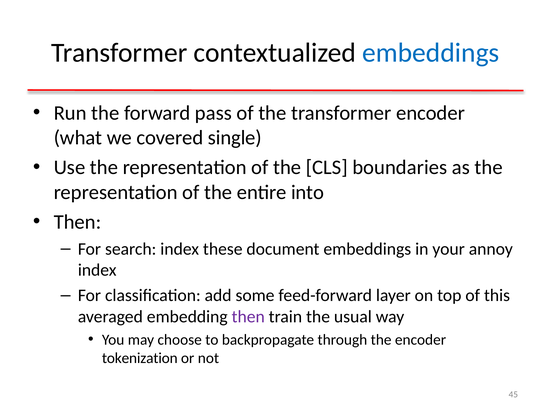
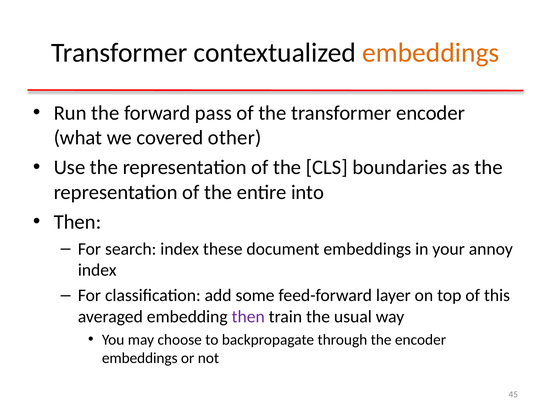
embeddings colour: blue -> orange (431, 53)
single: single -> other (235, 138)
tokenization: tokenization -> embeddings (140, 358)
